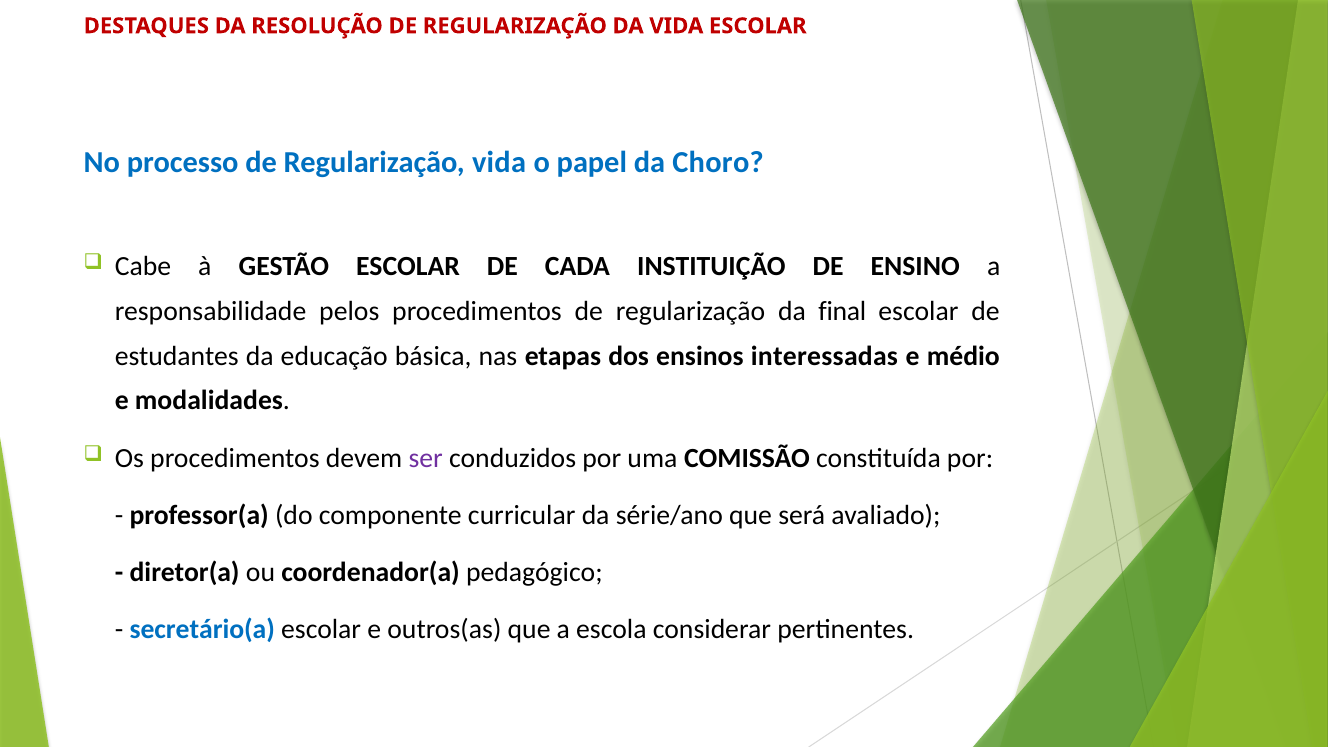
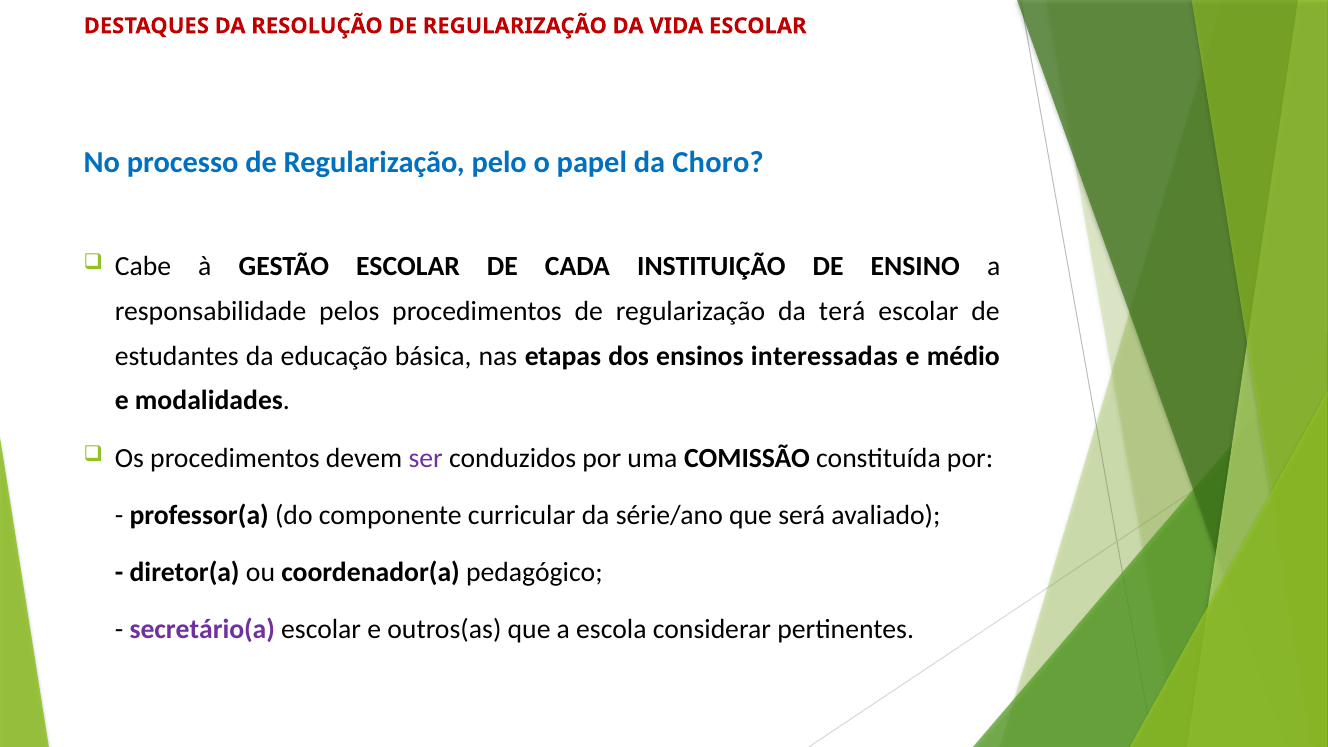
Regularização vida: vida -> pelo (499, 162)
final: final -> terá (842, 311)
secretário(a colour: blue -> purple (202, 630)
